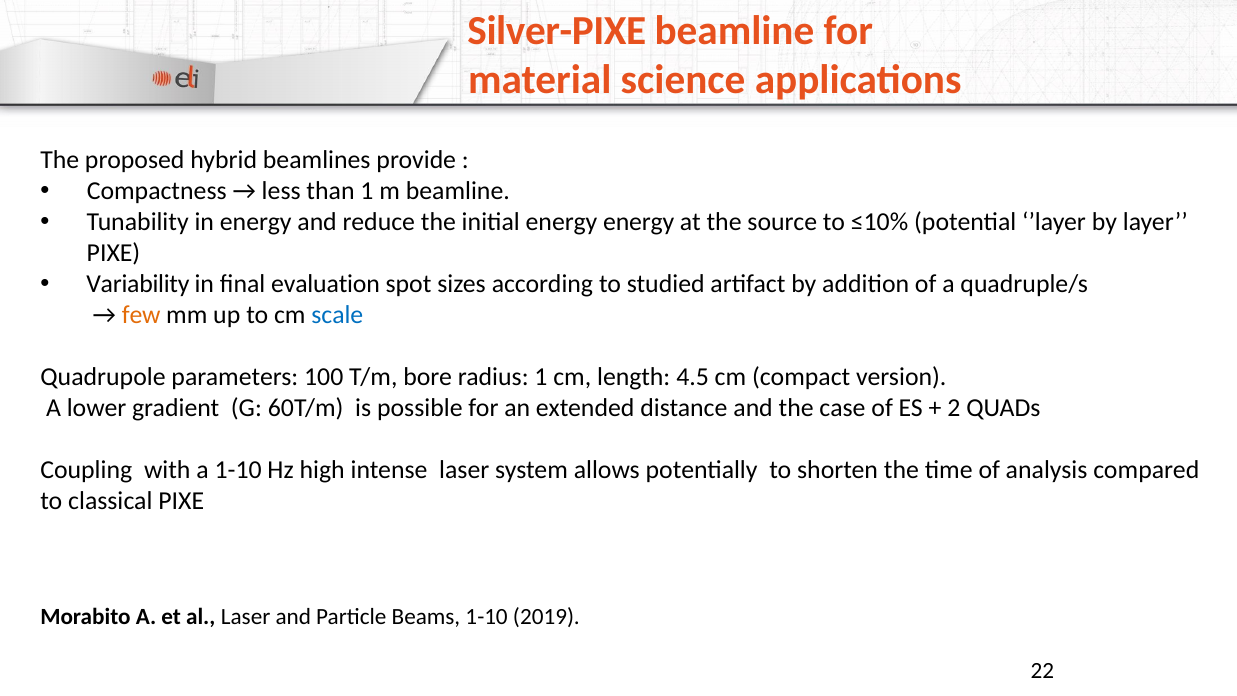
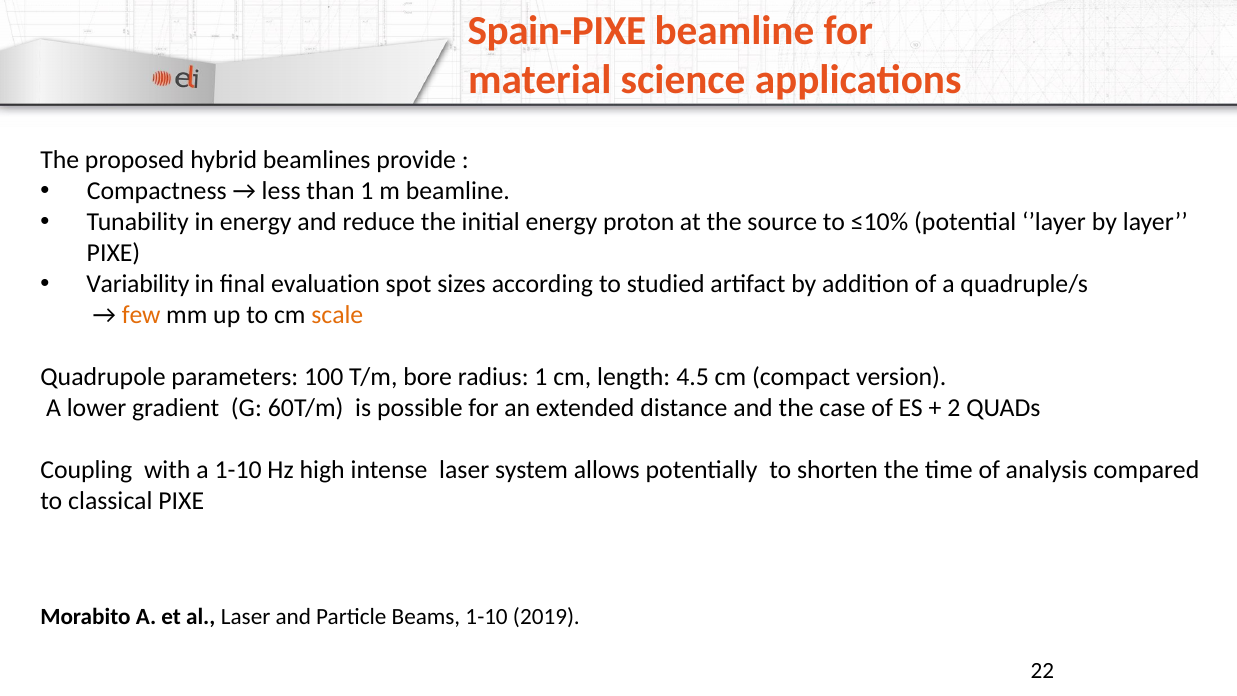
Silver-PIXE: Silver-PIXE -> Spain-PIXE (557, 30)
energy energy: energy -> proton (639, 222)
scale colour: blue -> orange (337, 315)
